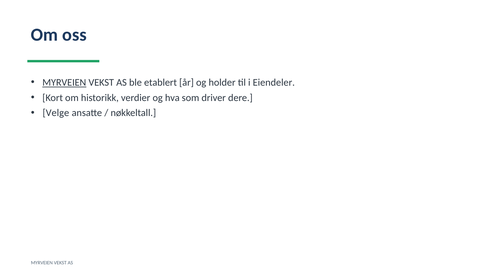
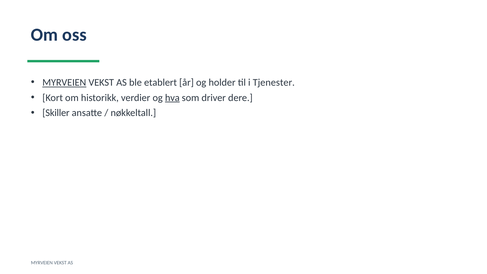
Eiendeler: Eiendeler -> Tjenester (274, 82)
hva underline: none -> present (172, 98)
Velge: Velge -> Skiller (56, 113)
